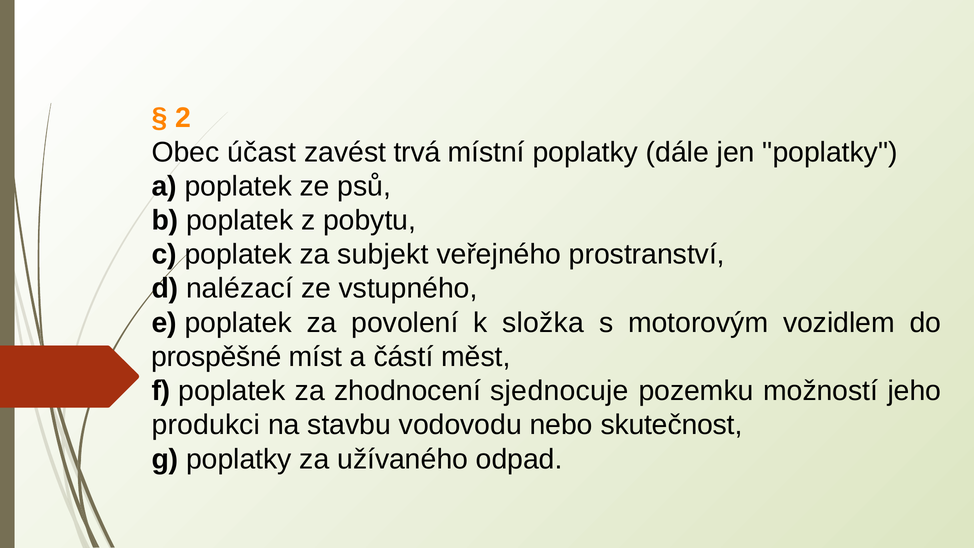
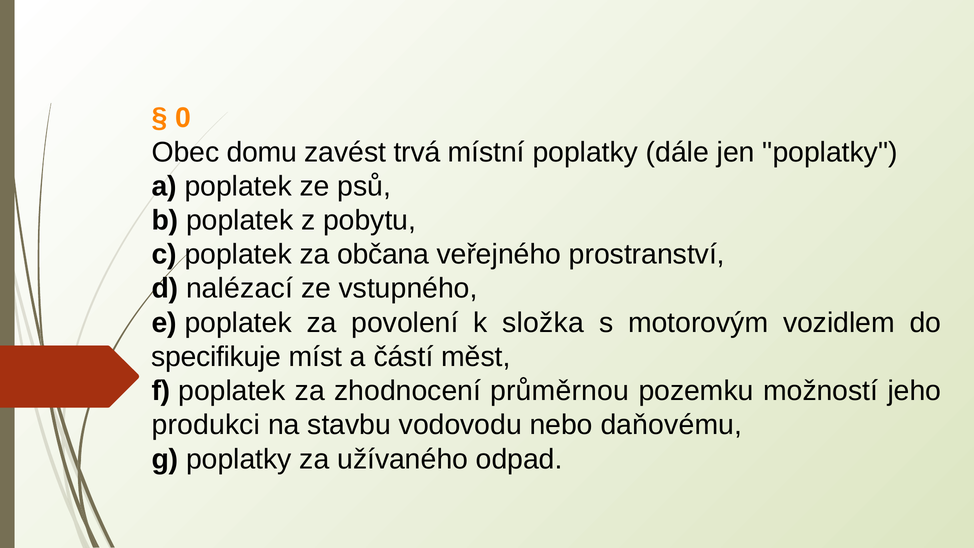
2: 2 -> 0 (183, 118)
účast: účast -> domu (262, 152)
subjekt: subjekt -> občana (383, 254)
prospěšné: prospěšné -> specifikuje (216, 357)
sjednocuje: sjednocuje -> průměrnou (560, 391)
skutečnost: skutečnost -> daňovému (671, 425)
